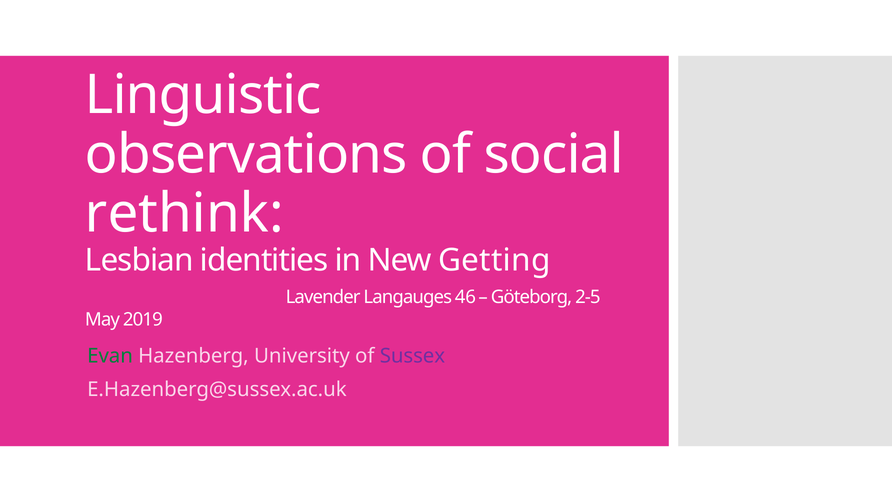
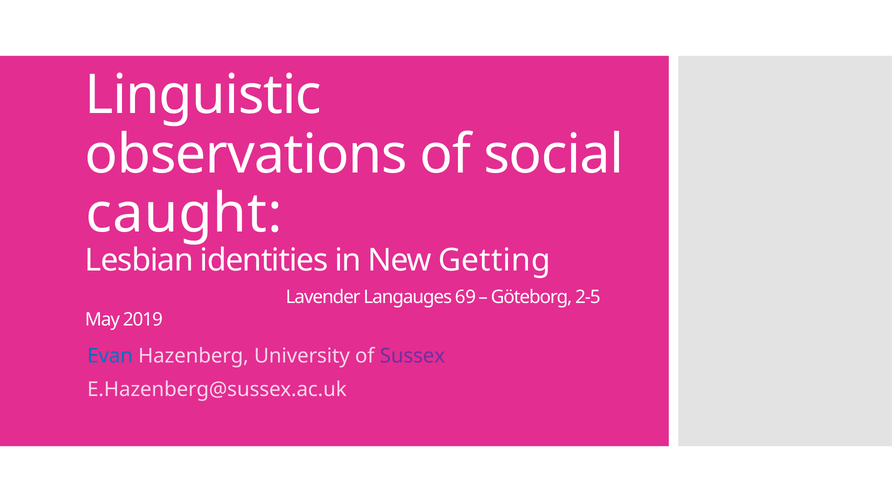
rethink: rethink -> caught (184, 214)
46: 46 -> 69 (465, 297)
Evan colour: green -> blue (110, 356)
